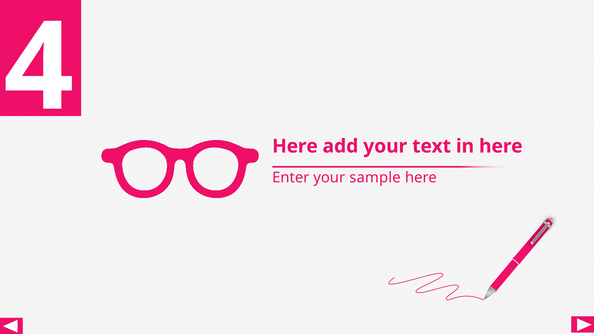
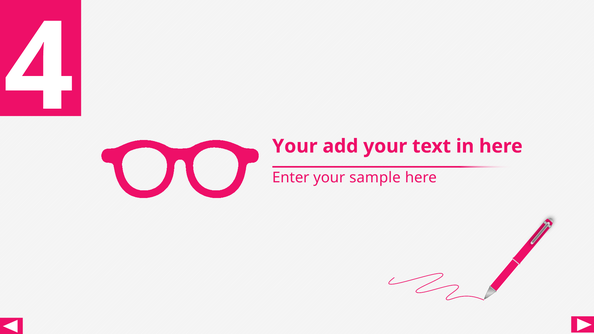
Here: Here -> Your (295, 146)
